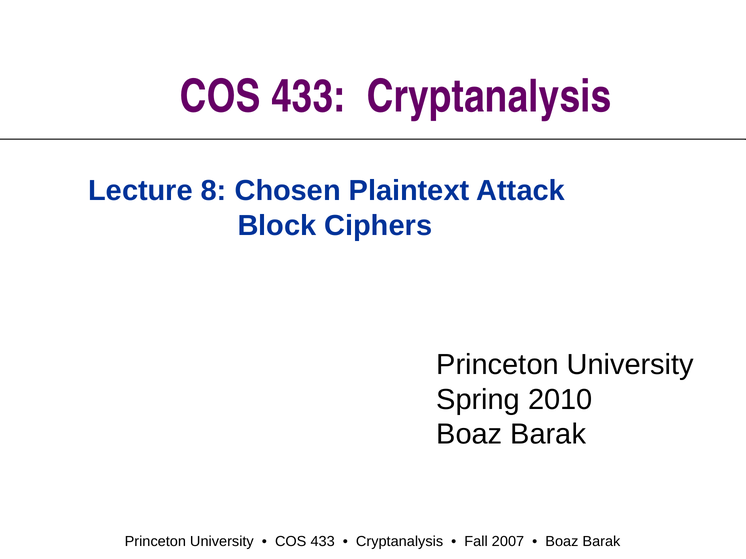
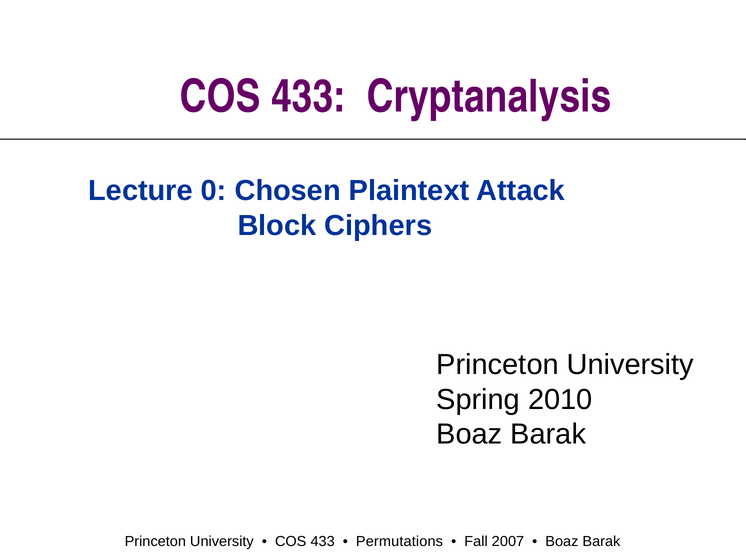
8: 8 -> 0 (214, 191)
Cryptanalysis: Cryptanalysis -> Permutations (399, 542)
